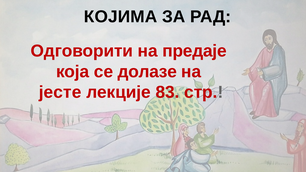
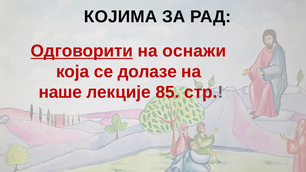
Одговорити underline: none -> present (82, 51)
предаје: предаје -> оснажи (194, 51)
јесте: јесте -> наше (60, 92)
83: 83 -> 85 (168, 92)
